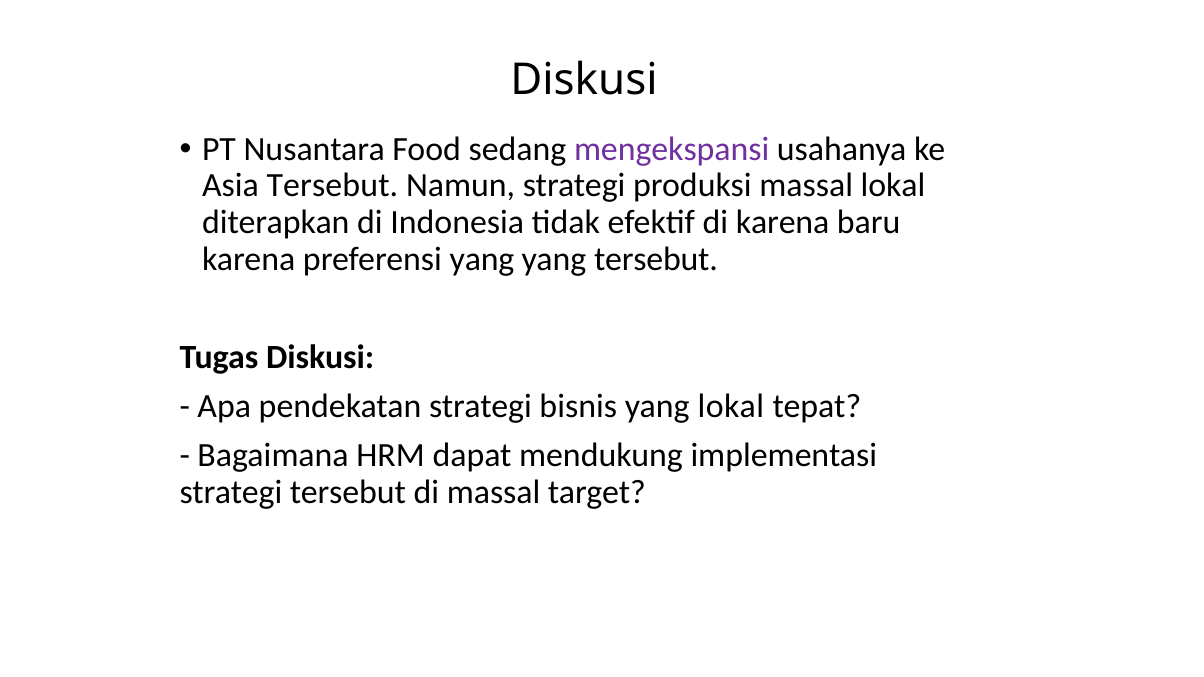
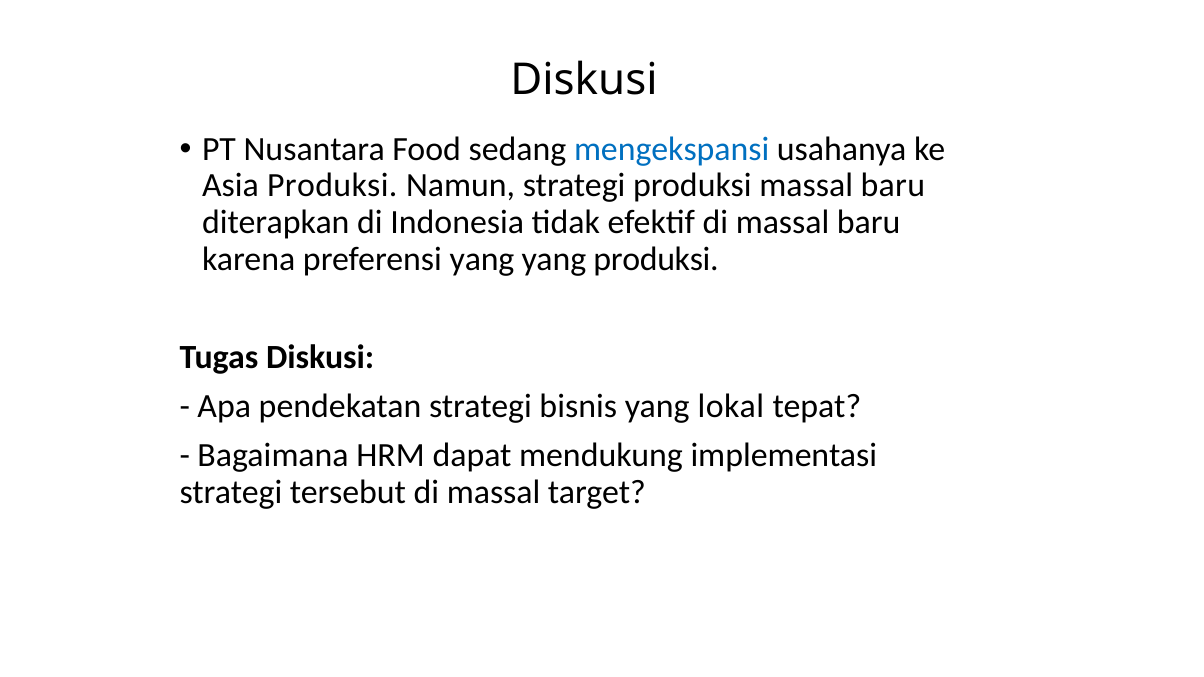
mengekspansi colour: purple -> blue (672, 149)
Asia Tersebut: Tersebut -> Produksi (332, 186)
produksi massal lokal: lokal -> baru (893, 186)
efektif di karena: karena -> massal (783, 222)
yang tersebut: tersebut -> produksi (656, 259)
